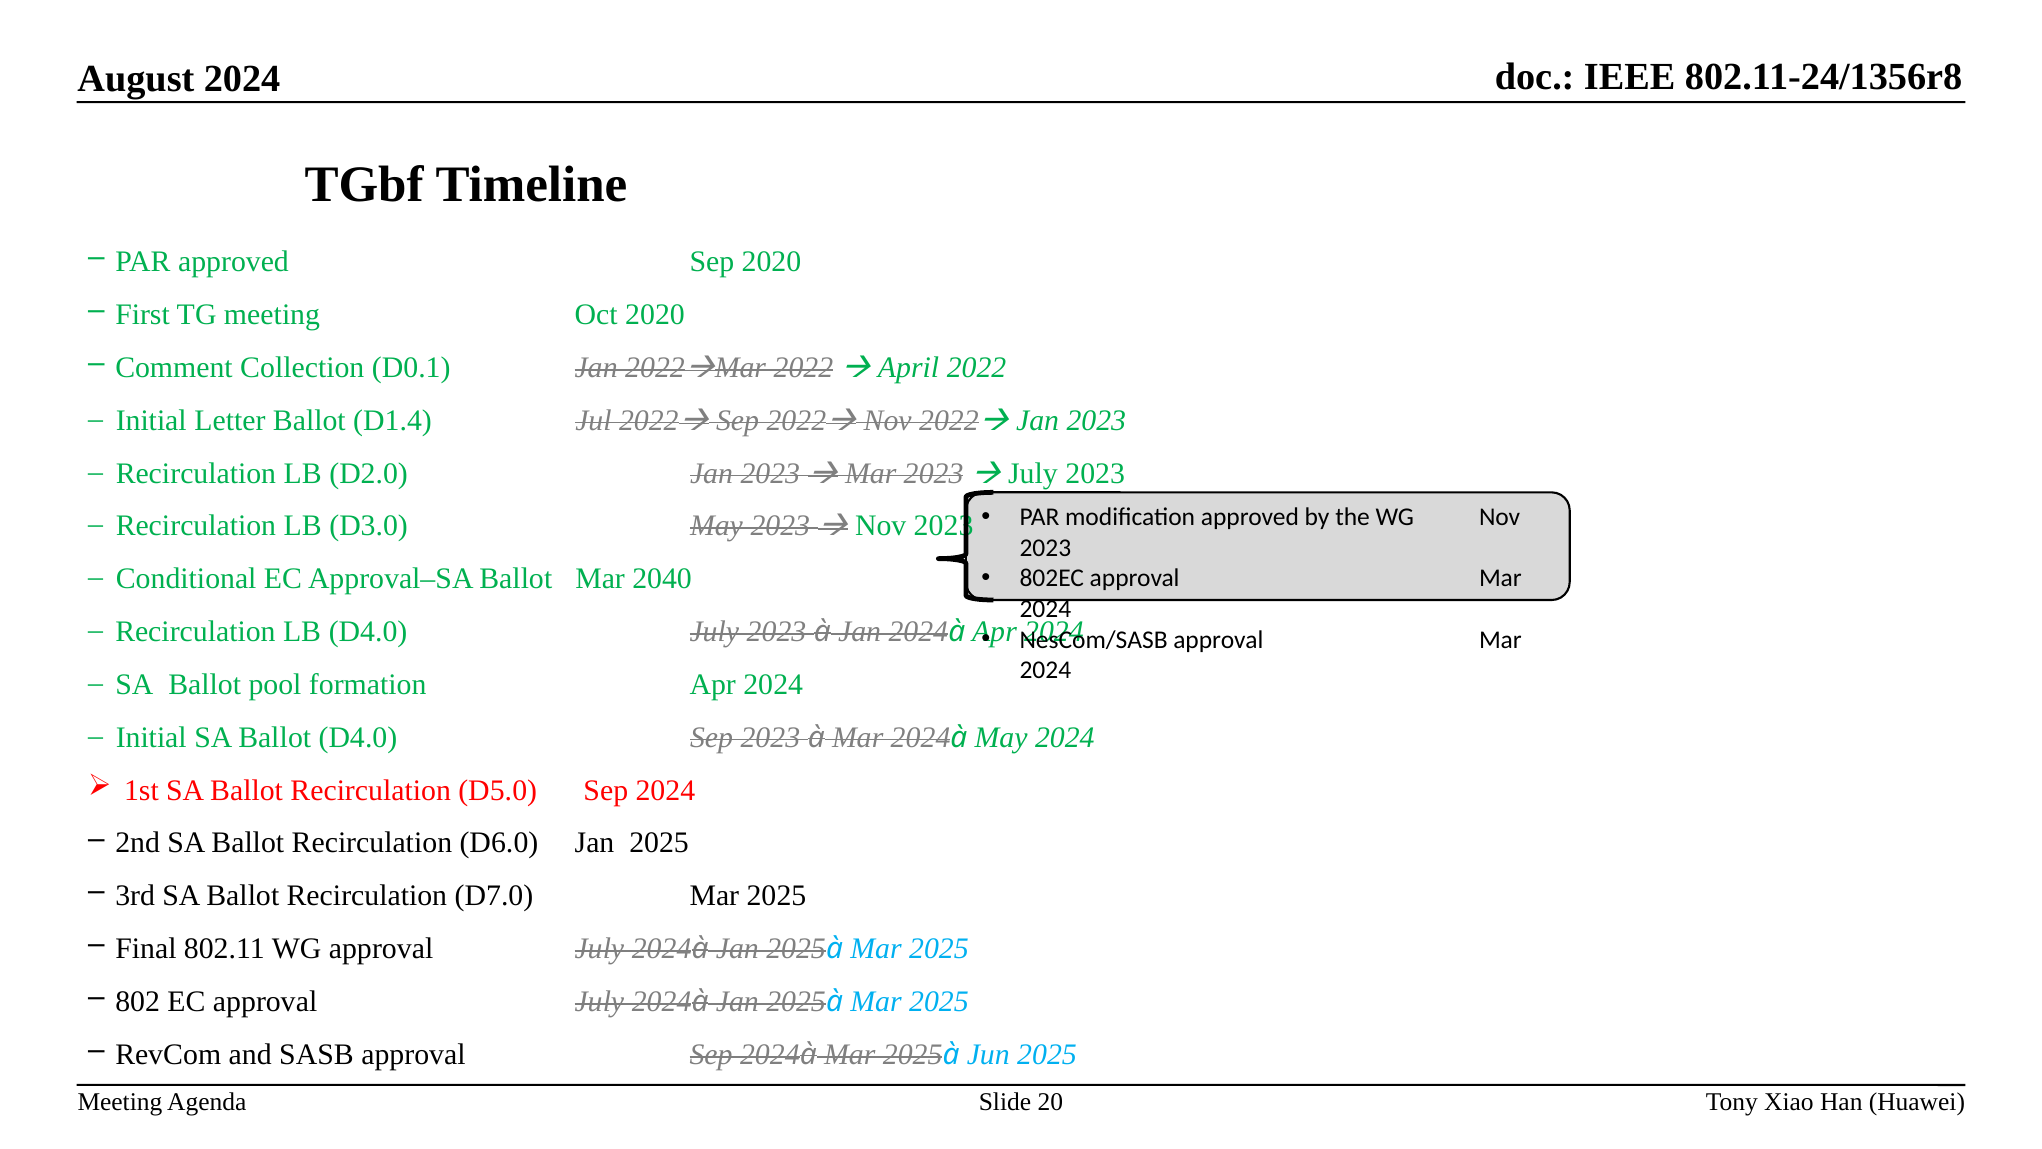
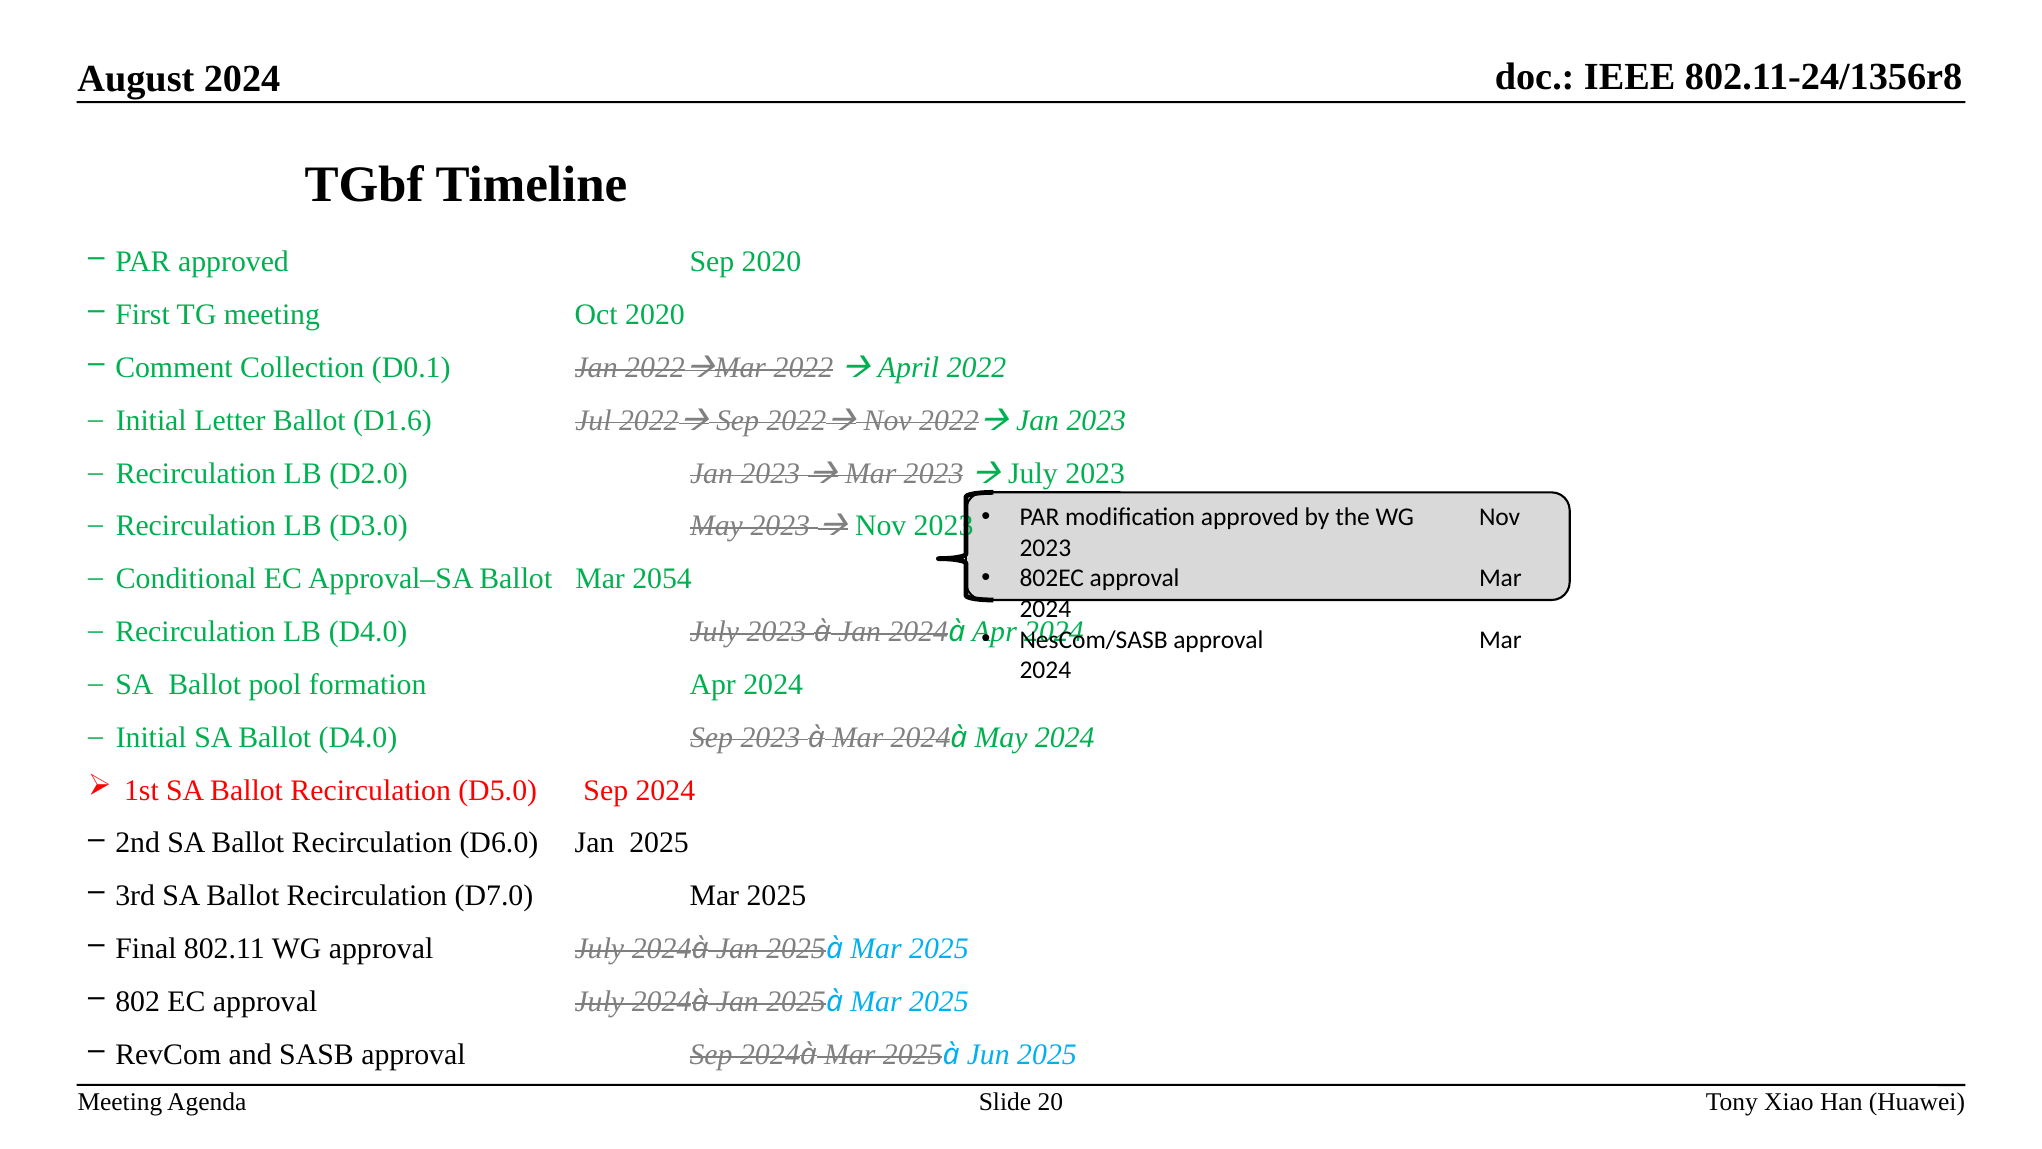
D1.4: D1.4 -> D1.6 (393, 420)
2040: 2040 -> 2054 (662, 579)
